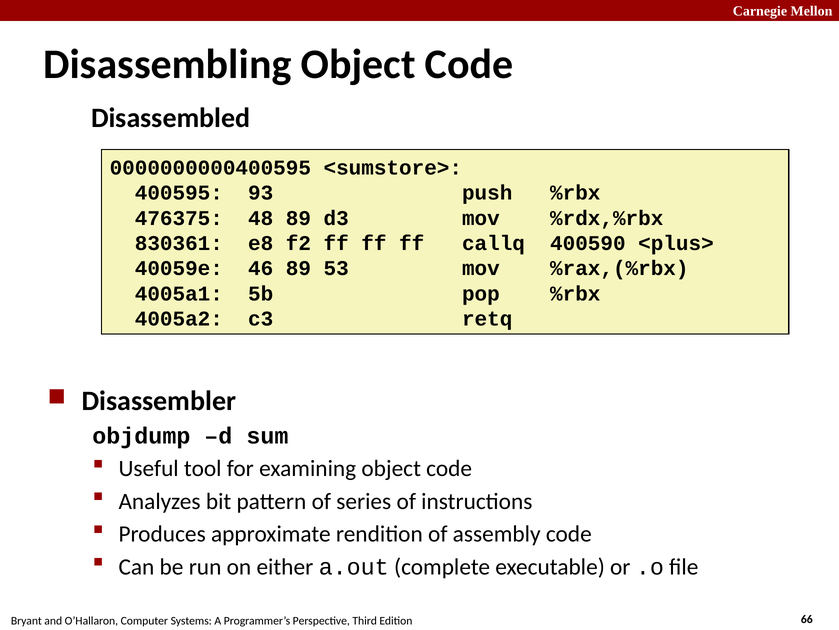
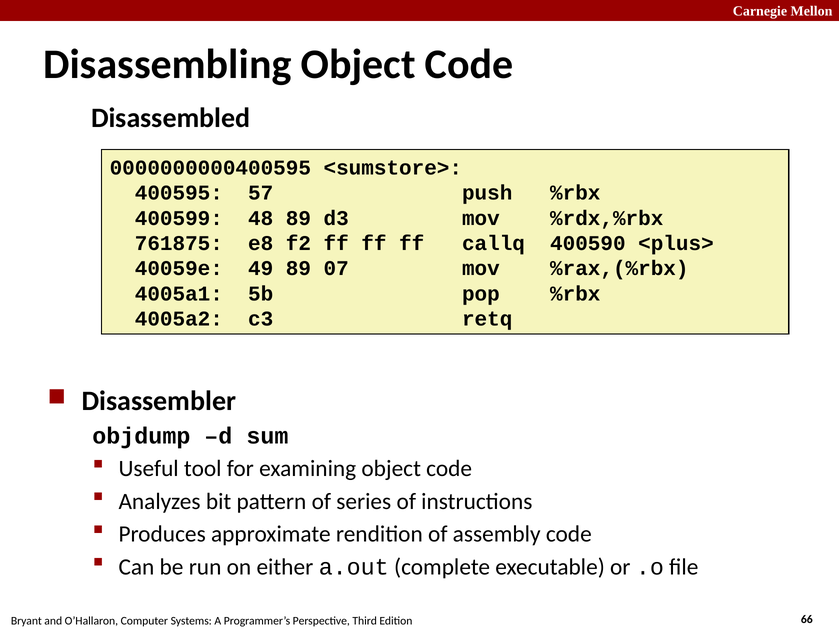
93: 93 -> 57 (261, 193)
476375: 476375 -> 400599 (179, 218)
830361: 830361 -> 761875 (179, 243)
46: 46 -> 49 (261, 268)
53: 53 -> 07 (336, 268)
